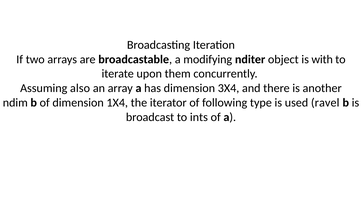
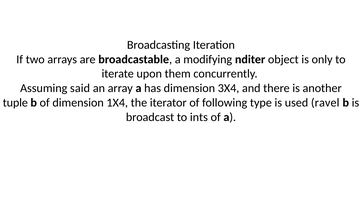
with: with -> only (322, 60)
also: also -> said (80, 88)
ndim: ndim -> tuple (15, 103)
